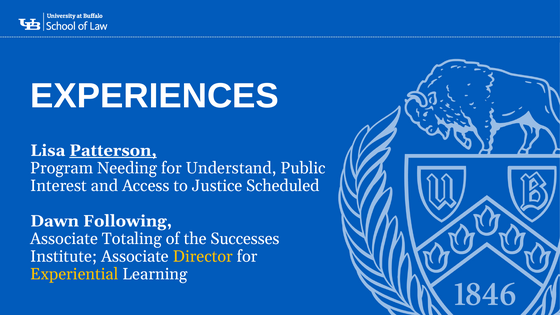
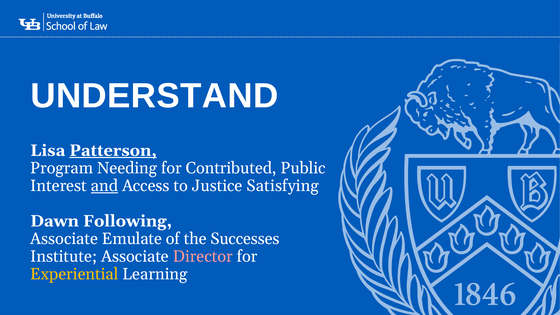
EXPERIENCES: EXPERIENCES -> UNDERSTAND (154, 96)
Understand: Understand -> Contributed (231, 168)
and underline: none -> present (104, 186)
Scheduled: Scheduled -> Satisfying (283, 186)
Totaling: Totaling -> Emulate (132, 239)
Director colour: yellow -> pink (203, 256)
